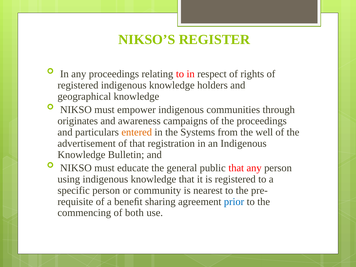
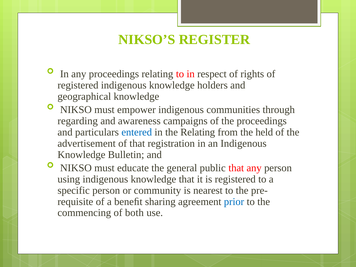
originates: originates -> regarding (78, 121)
entered colour: orange -> blue (137, 132)
the Systems: Systems -> Relating (198, 132)
well: well -> held (264, 132)
